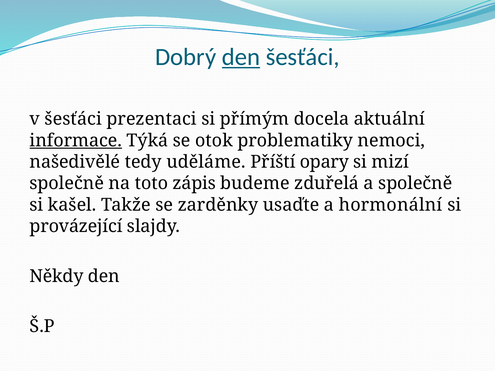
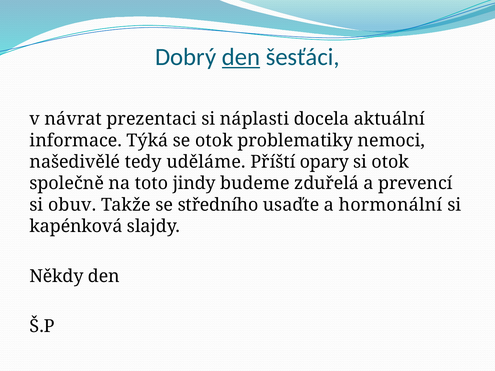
v šesťáci: šesťáci -> návrat (73, 119)
přímým: přímým -> náplasti (254, 119)
informace underline: present -> none (76, 141)
si mizí: mizí -> otok (390, 162)
zápis: zápis -> jindy (194, 183)
a společně: společně -> prevencí (415, 183)
kašel: kašel -> obuv (72, 205)
zarděnky: zarděnky -> středního (218, 205)
provázející: provázející -> kapénková (76, 226)
